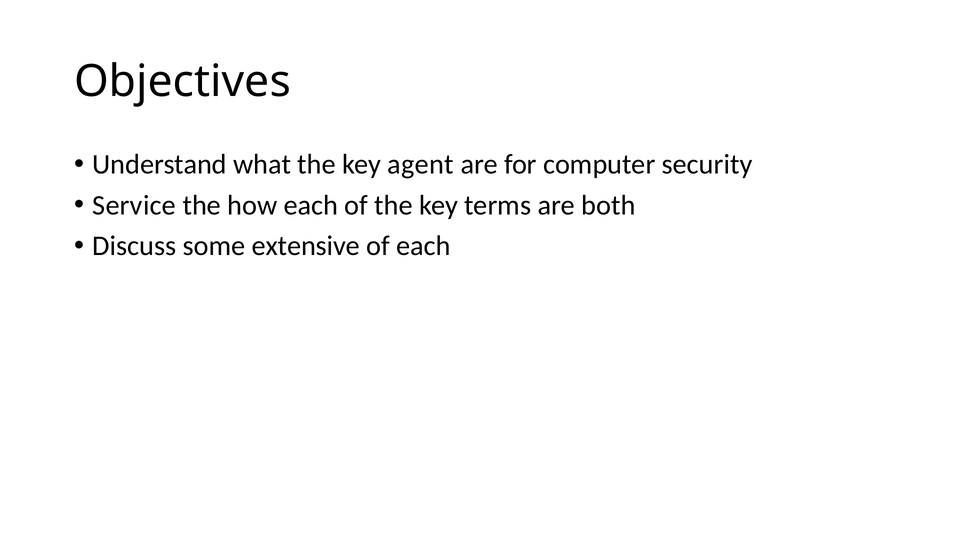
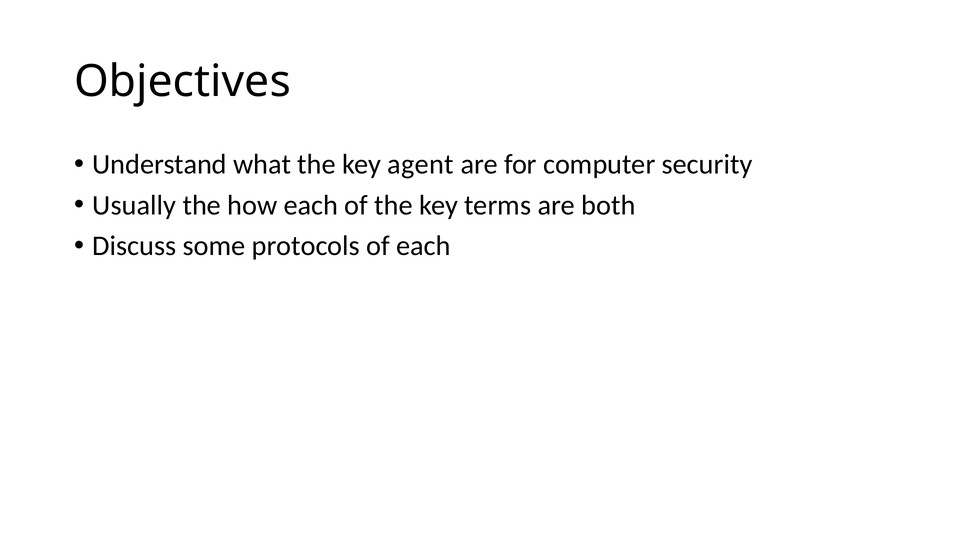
Service: Service -> Usually (134, 205)
extensive: extensive -> protocols (306, 246)
